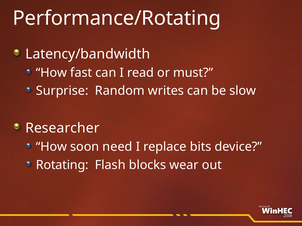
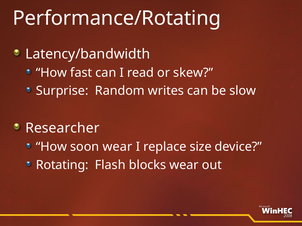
must: must -> skew (193, 73)
soon need: need -> wear (117, 147)
bits: bits -> size (201, 147)
